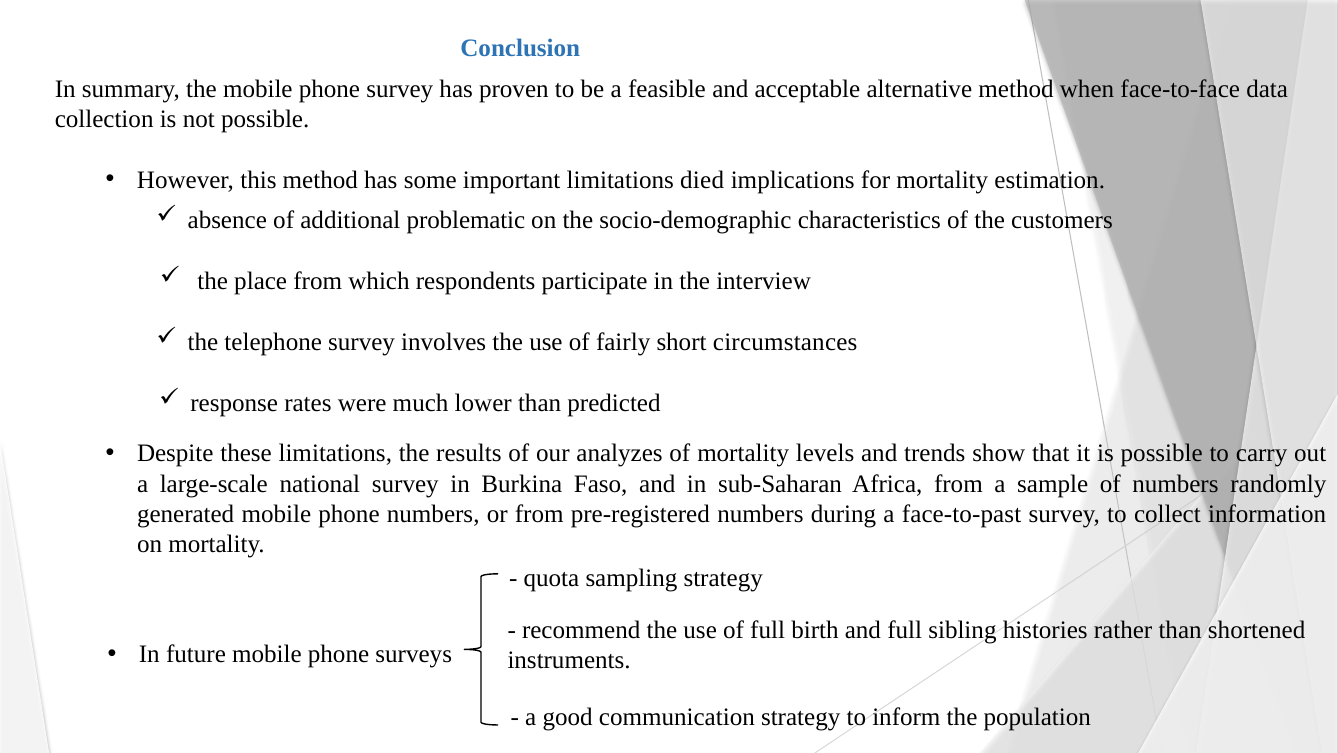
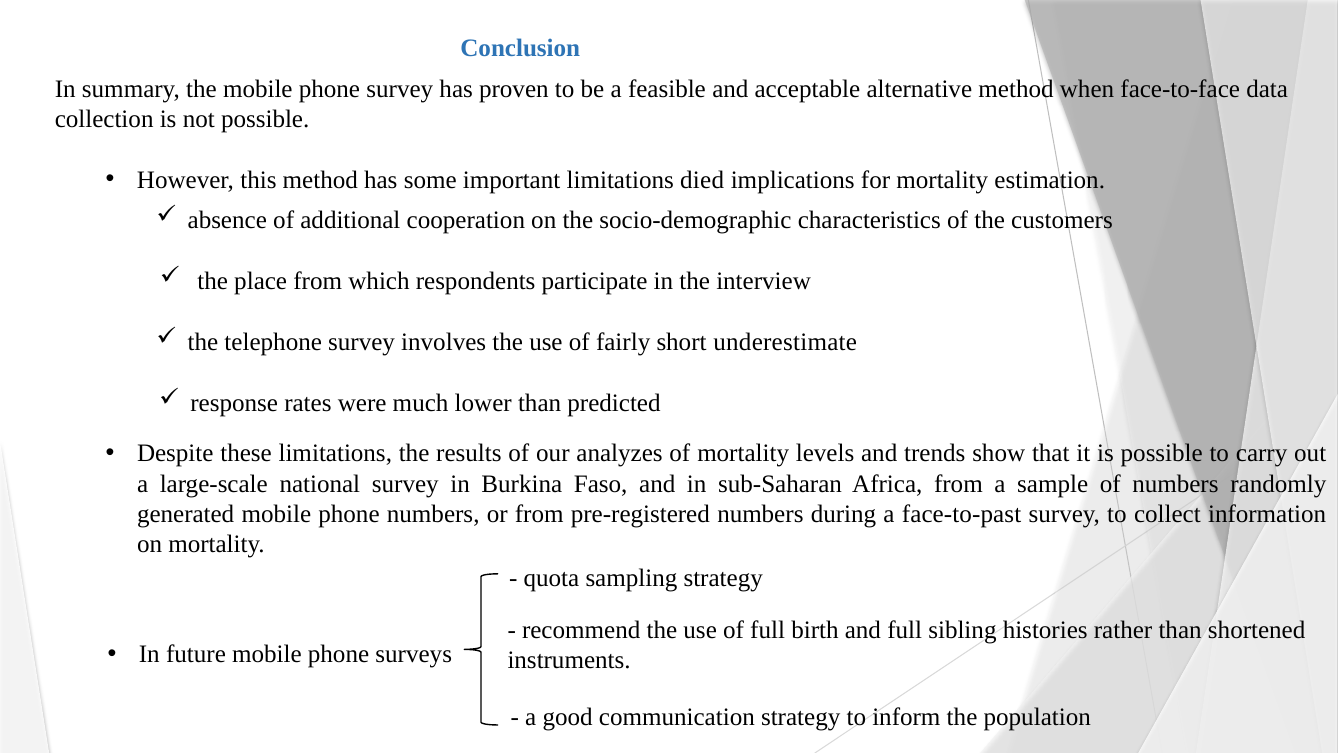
problematic: problematic -> cooperation (466, 220)
circumstances: circumstances -> underestimate (785, 342)
